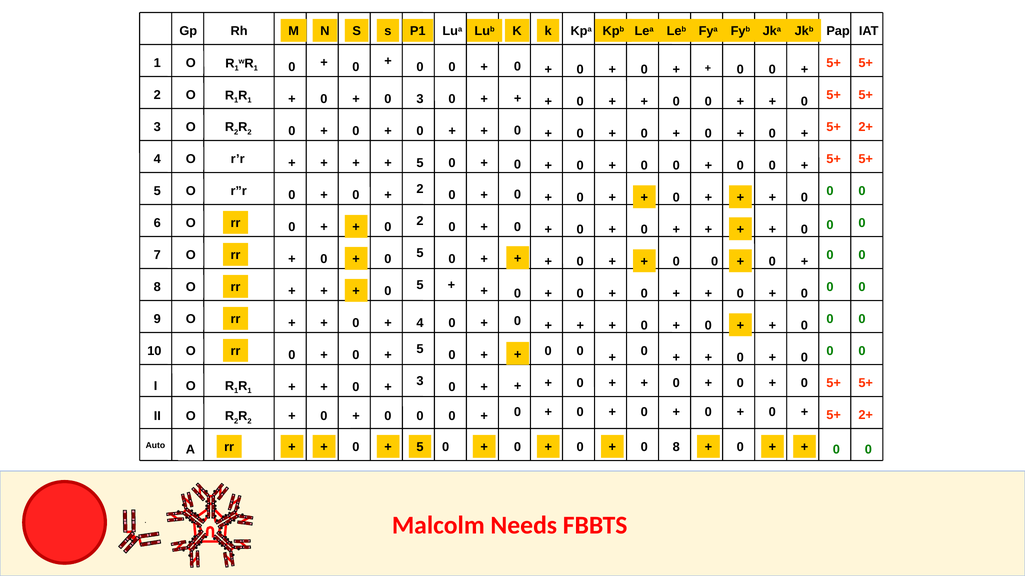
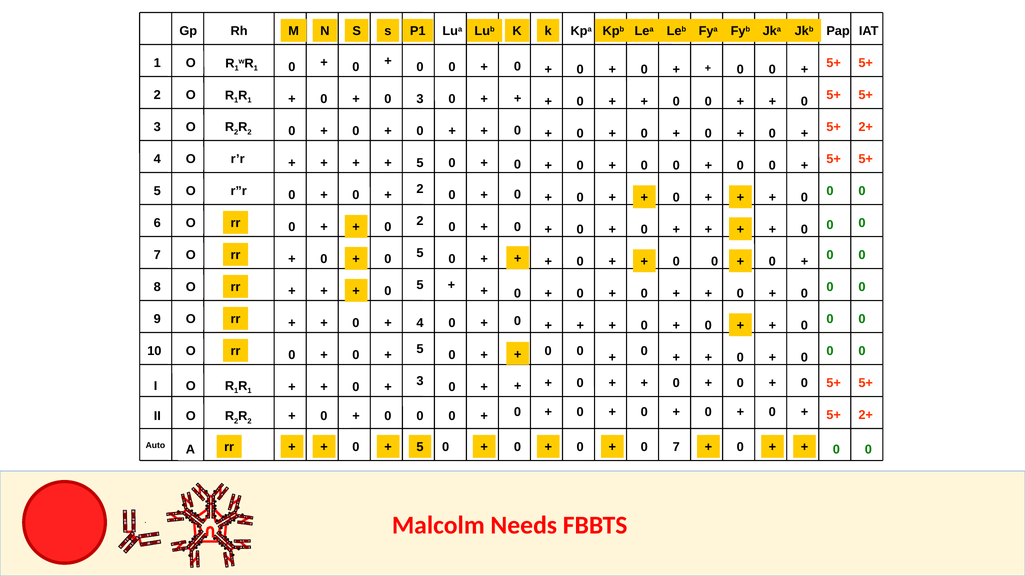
0 8: 8 -> 7 (676, 448)
